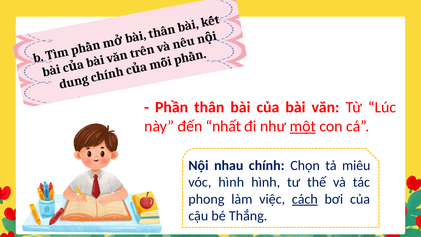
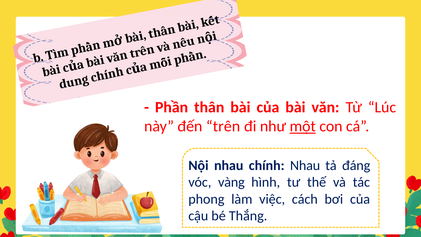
nhất: nhất -> trên (223, 126)
chính Chọn: Chọn -> Nhau (305, 165)
miêu: miêu -> đáng (356, 165)
vóc hình: hình -> vàng (231, 182)
cách underline: present -> none (305, 199)
